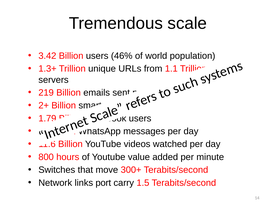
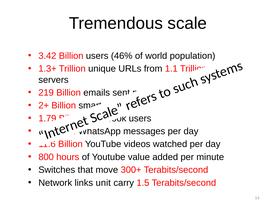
port: port -> unit (103, 183)
